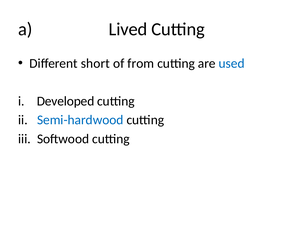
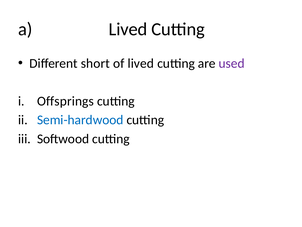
of from: from -> lived (141, 63)
used colour: blue -> purple (232, 63)
Developed: Developed -> Offsprings (65, 101)
